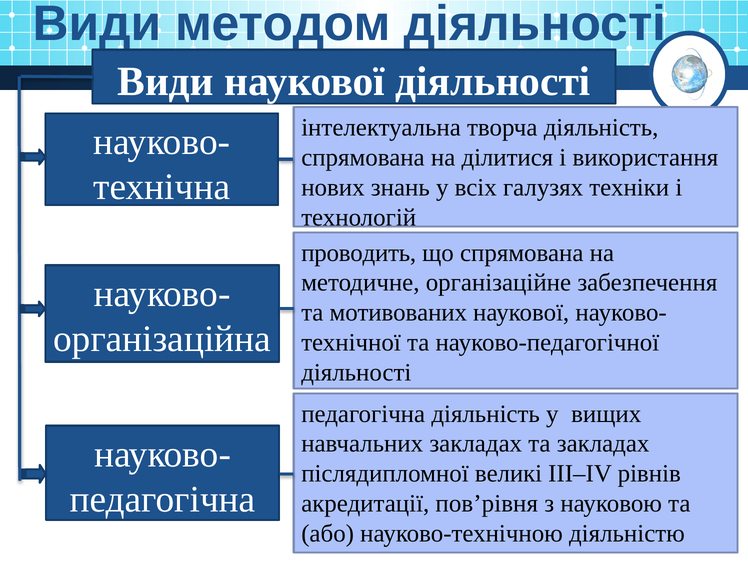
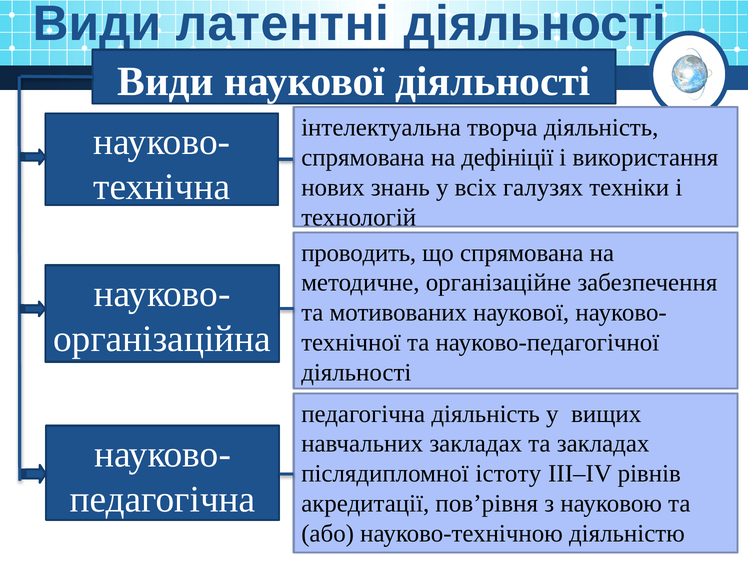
методом: методом -> латентні (282, 24)
ділитися: ділитися -> дефініції (507, 158)
великі: великі -> істоту (508, 474)
